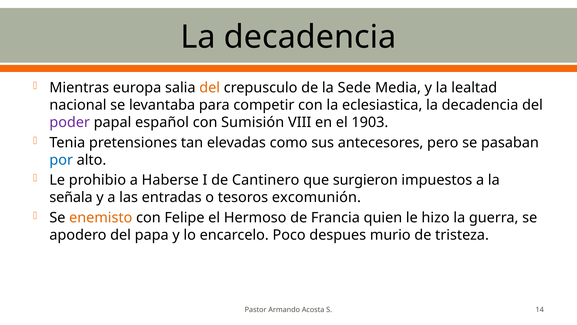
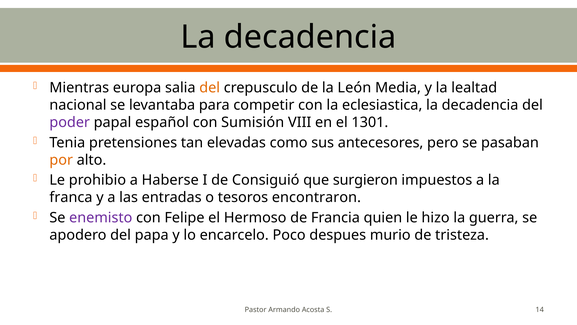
Sede: Sede -> León (354, 88)
1903: 1903 -> 1301 (370, 122)
por colour: blue -> orange (61, 160)
Cantinero: Cantinero -> Consiguió (266, 180)
señala: señala -> franca (71, 197)
excomunión: excomunión -> encontraron (316, 197)
enemisto colour: orange -> purple (101, 217)
